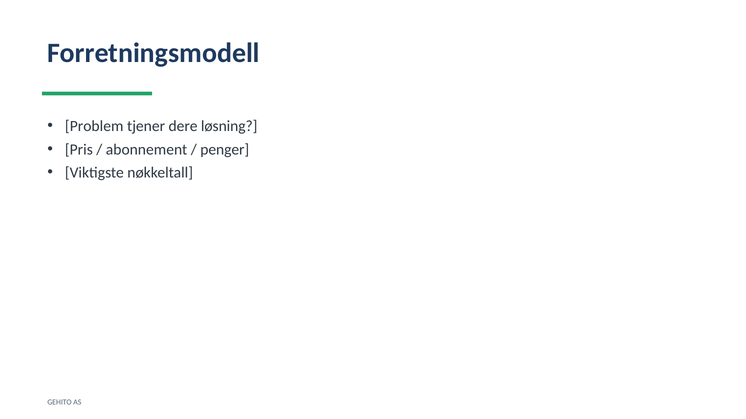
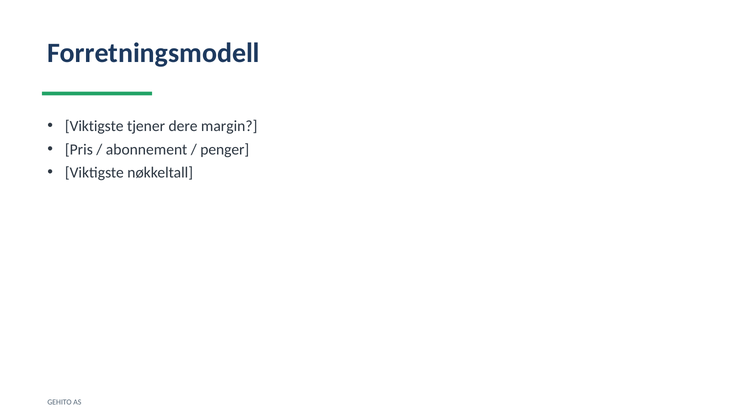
Problem: Problem -> Viktigste (94, 126)
løsning: løsning -> margin (229, 126)
